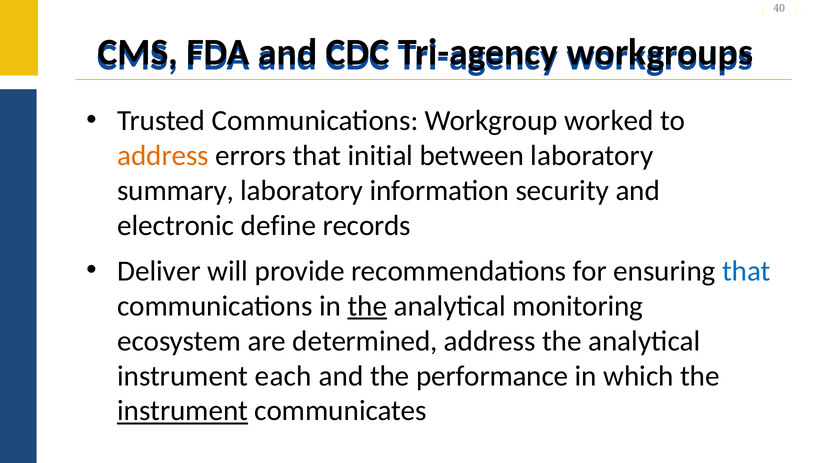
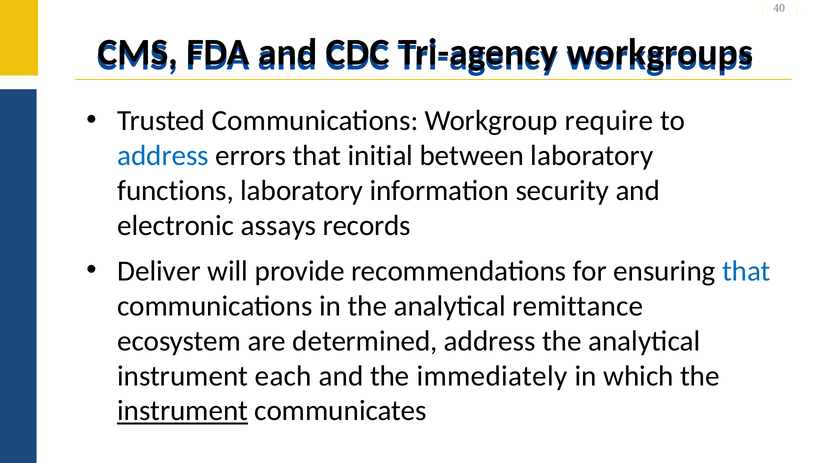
worked: worked -> require (609, 121)
address colour: orange -> blue (163, 156)
summary: summary -> functions (176, 191)
define: define -> assays (278, 226)
the underline: present -> none (367, 306)
monitoring: monitoring -> remittance (578, 306)
performance: performance -> immediately (492, 376)
